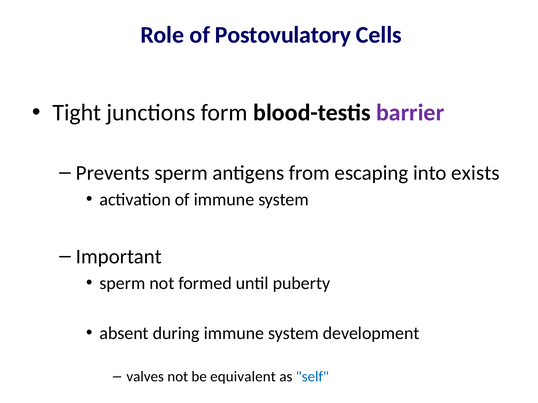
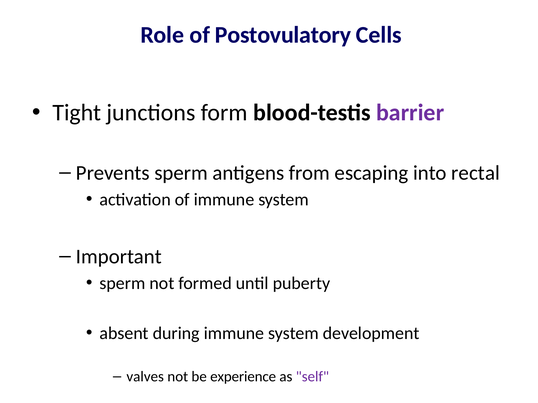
exists: exists -> rectal (476, 173)
equivalent: equivalent -> experience (243, 377)
self colour: blue -> purple (312, 377)
